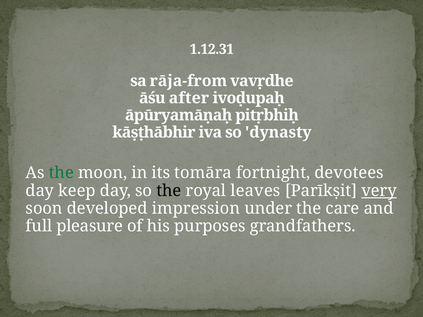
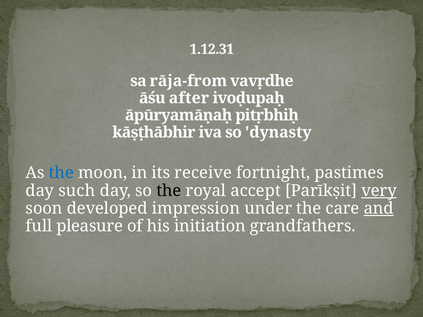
the colour: green -> blue (61, 173)
tomāra: tomāra -> receive (203, 173)
devotees: devotees -> pastimes (349, 173)
keep: keep -> such (77, 191)
leaves: leaves -> accept (256, 191)
and underline: none -> present (379, 209)
purposes: purposes -> initiation (210, 226)
